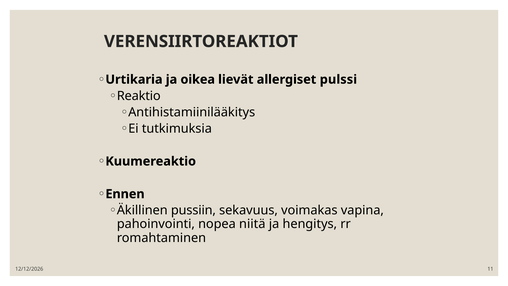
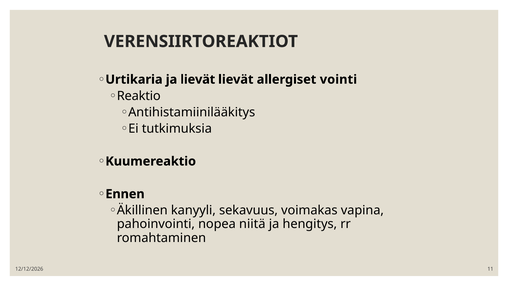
ja oikea: oikea -> lievät (198, 79)
pulssi: pulssi -> vointi (338, 79)
pussiin: pussiin -> kanyyli (193, 210)
